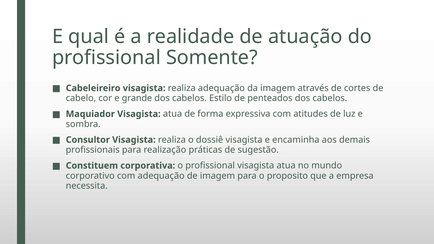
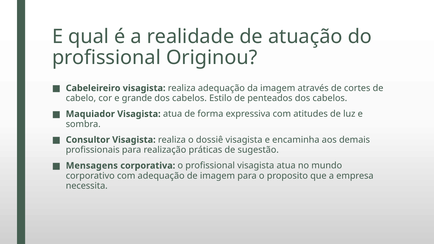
Somente: Somente -> Originou (212, 58)
Constituem: Constituem -> Mensagens (92, 166)
